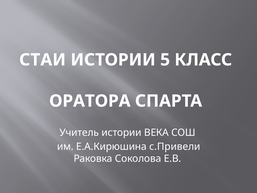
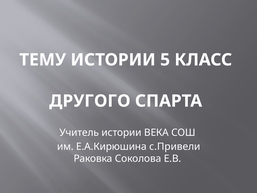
СТАИ: СТАИ -> ТЕМУ (43, 60)
ОРАТОРА: ОРАТОРА -> ДРУГОГО (90, 101)
